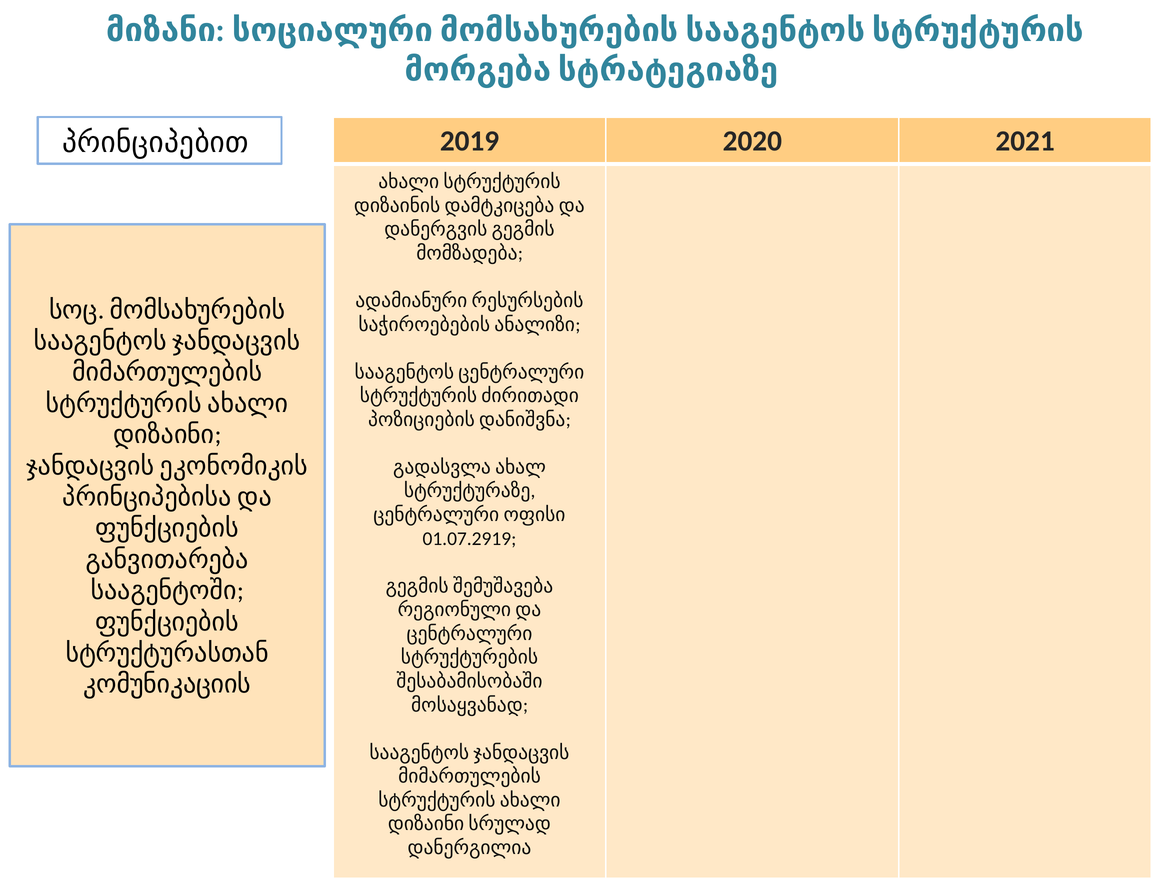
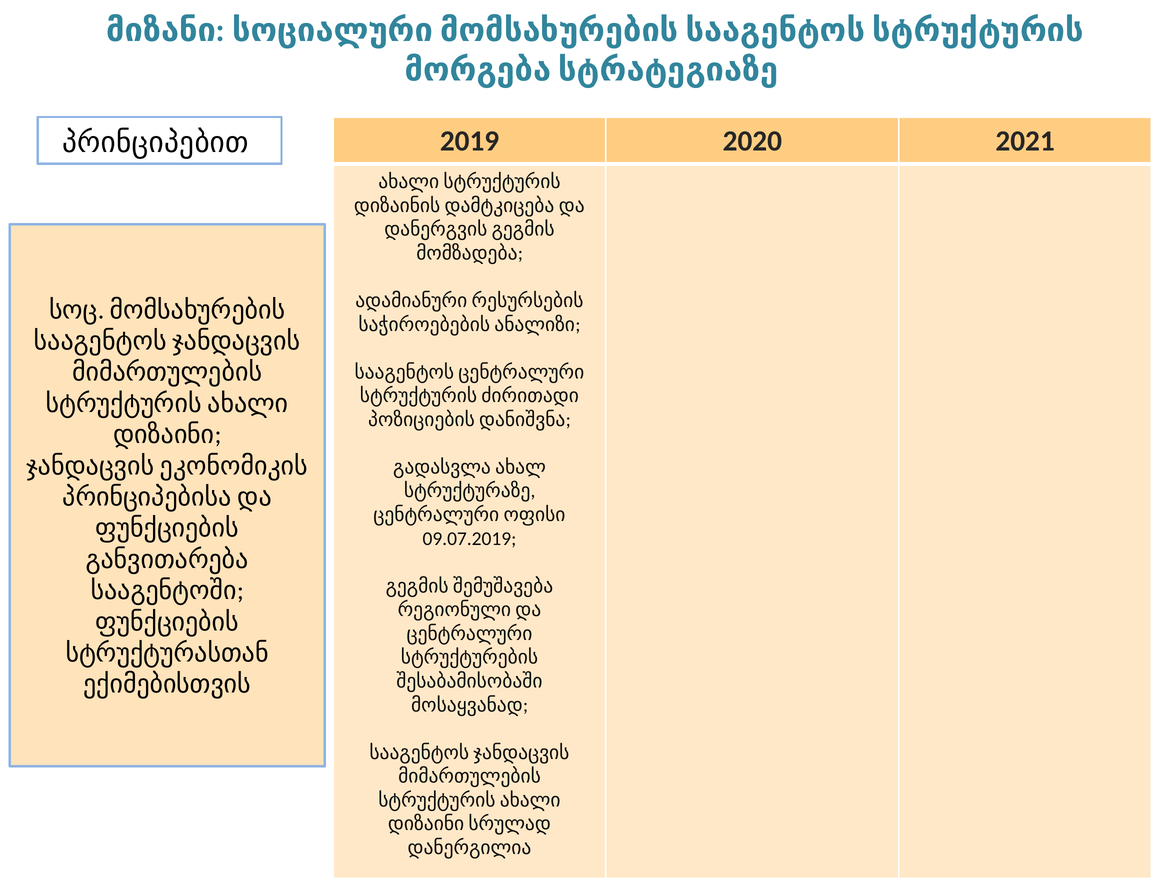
01.07.2919: 01.07.2919 -> 09.07.2019 (469, 539)
კომუნიკაციის: კომუნიკაციის -> ექიმებისთვის (167, 685)
